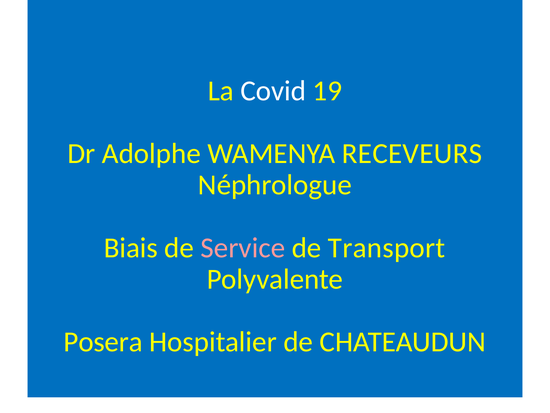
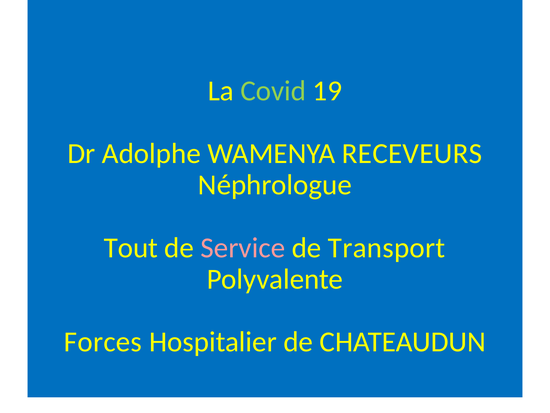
Covid colour: white -> light green (273, 91)
Biais: Biais -> Tout (131, 247)
Posera: Posera -> Forces (103, 342)
